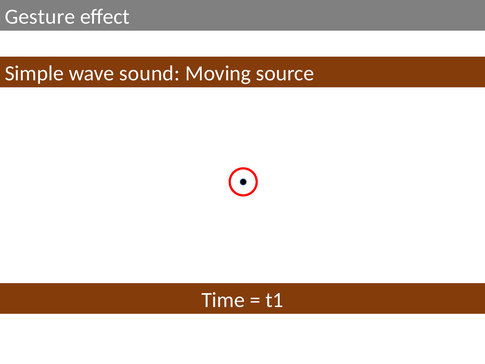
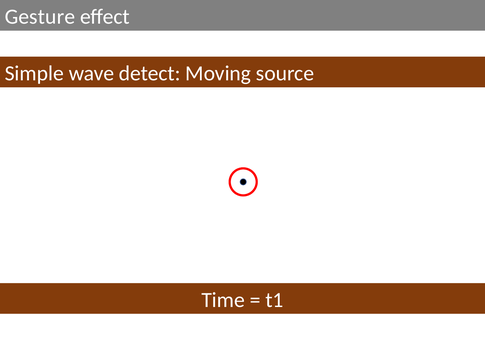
sound: sound -> detect (150, 73)
